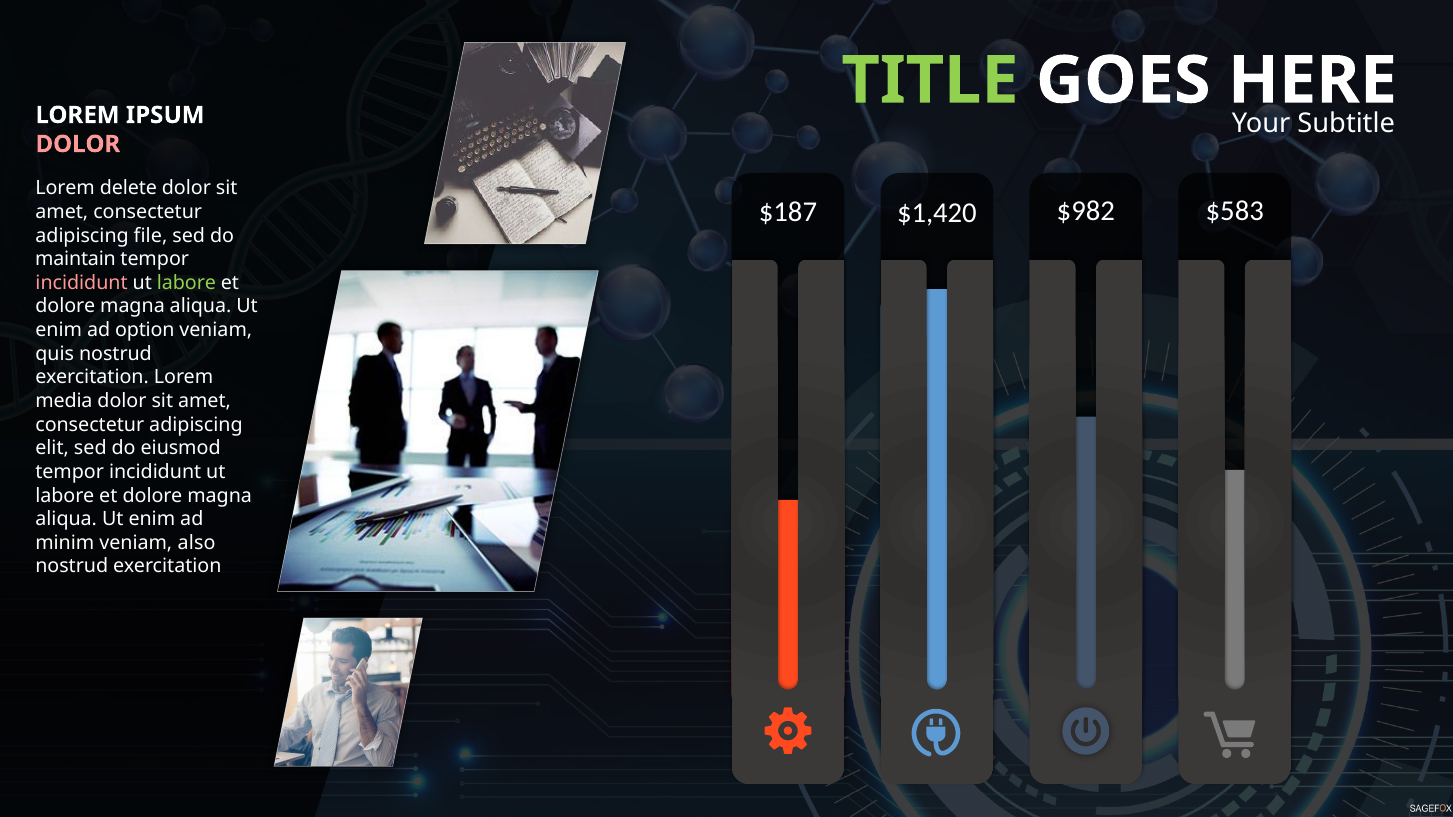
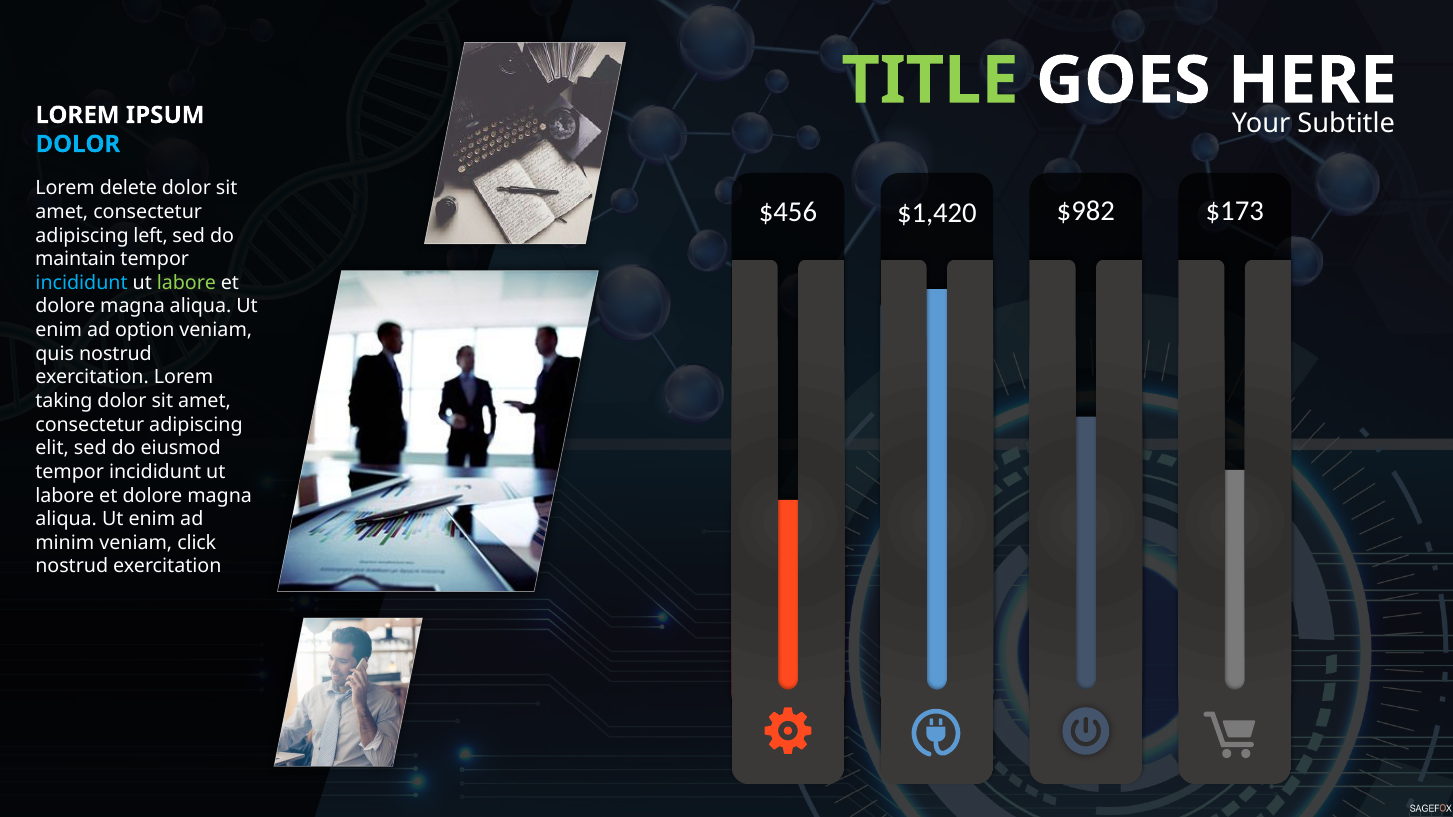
DOLOR colour: pink -> light blue (78, 144)
$187: $187 -> $456 (788, 212)
$583: $583 -> $173 (1235, 211)
file: file -> left (151, 236)
incididunt colour: pink -> light blue (82, 283)
media: media -> taking (64, 401)
also: also -> click (197, 543)
